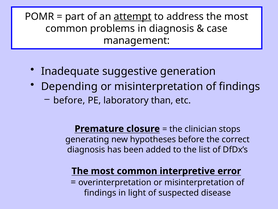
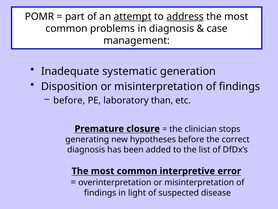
address underline: none -> present (185, 16)
suggestive: suggestive -> systematic (130, 71)
Depending: Depending -> Disposition (69, 86)
